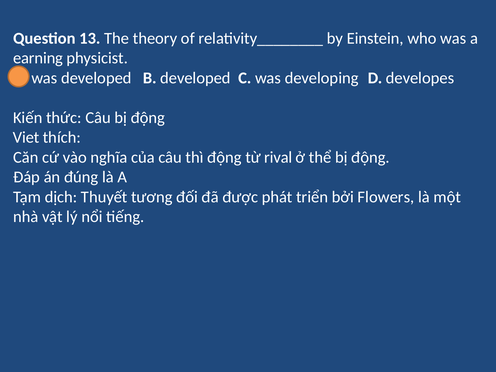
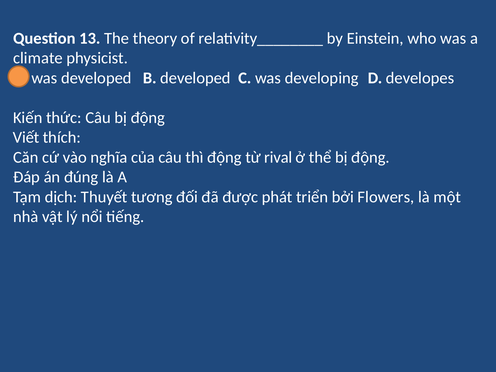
earning: earning -> climate (38, 58)
Viet: Viet -> Viết (26, 138)
